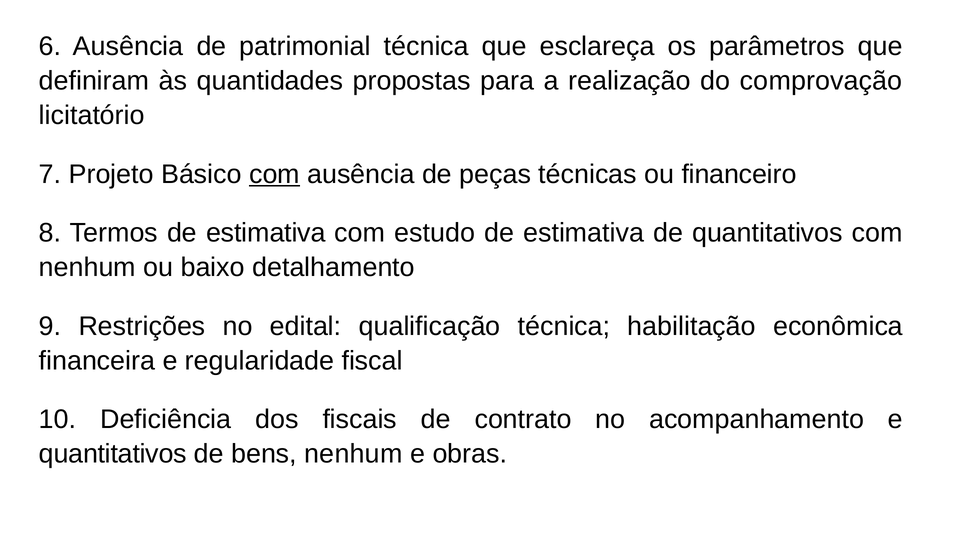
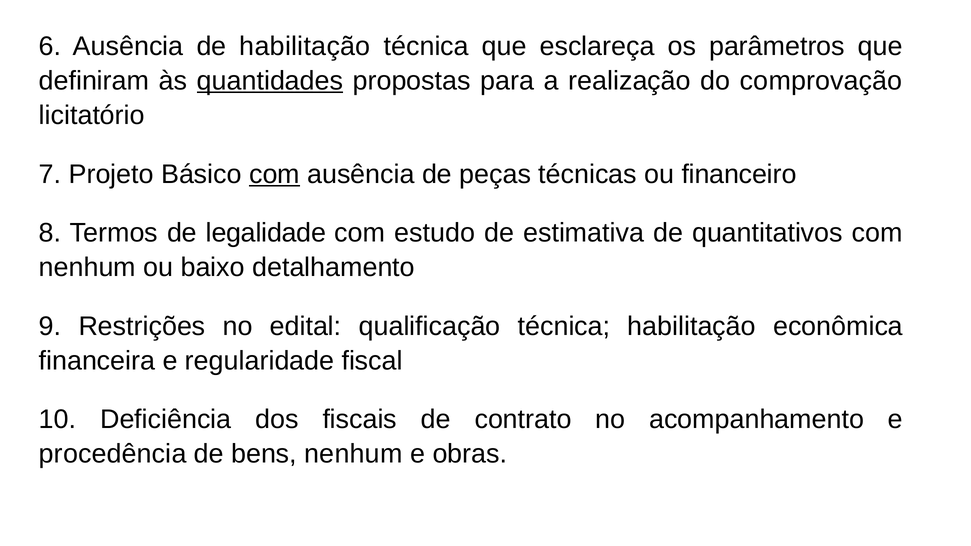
de patrimonial: patrimonial -> habilitação (305, 46)
quantidades underline: none -> present (270, 81)
Termos de estimativa: estimativa -> legalidade (266, 233)
quantitativos: quantitativos -> procedência (113, 454)
